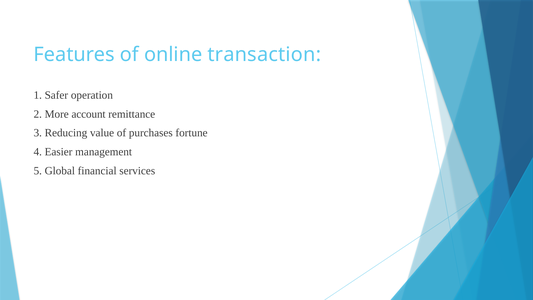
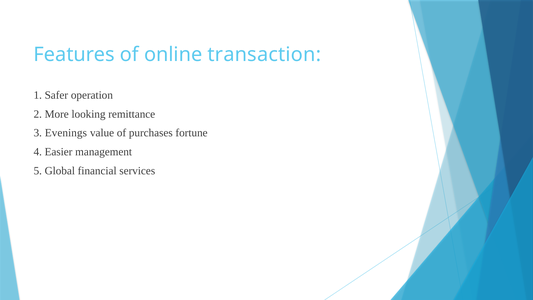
account: account -> looking (89, 114)
Reducing: Reducing -> Evenings (66, 133)
